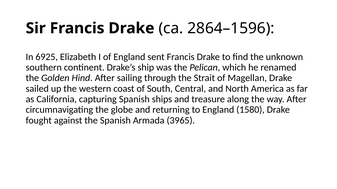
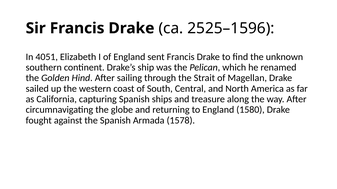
2864–1596: 2864–1596 -> 2525–1596 (231, 28)
6925: 6925 -> 4051 (47, 57)
3965: 3965 -> 1578 (181, 121)
